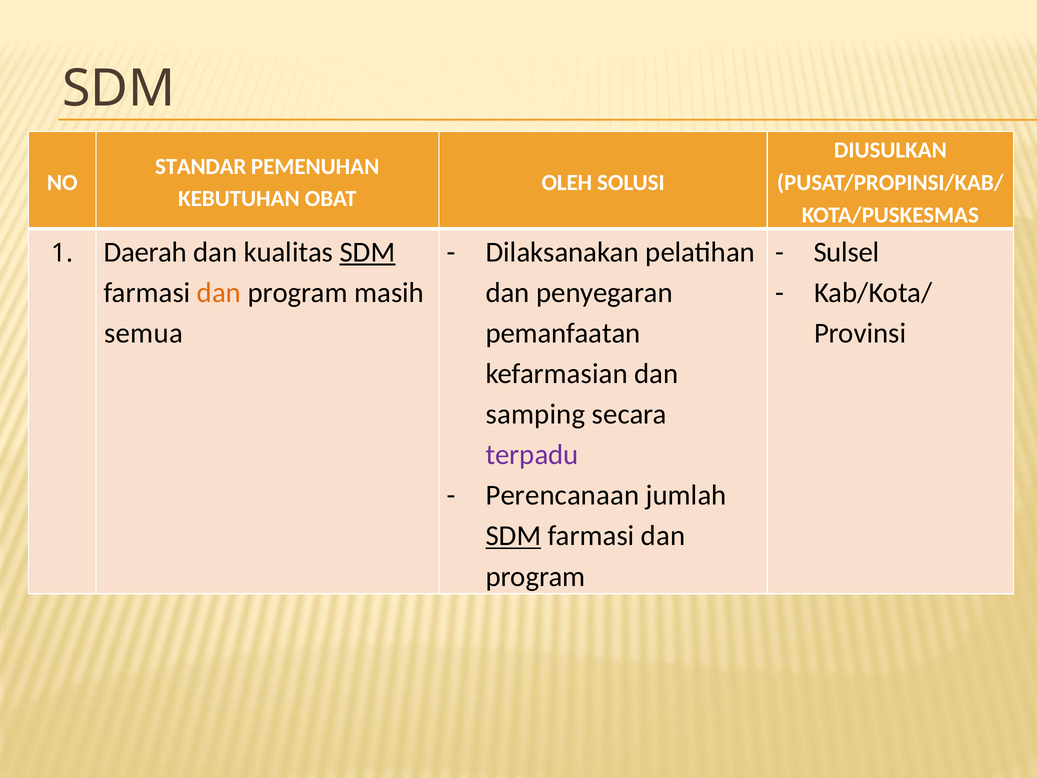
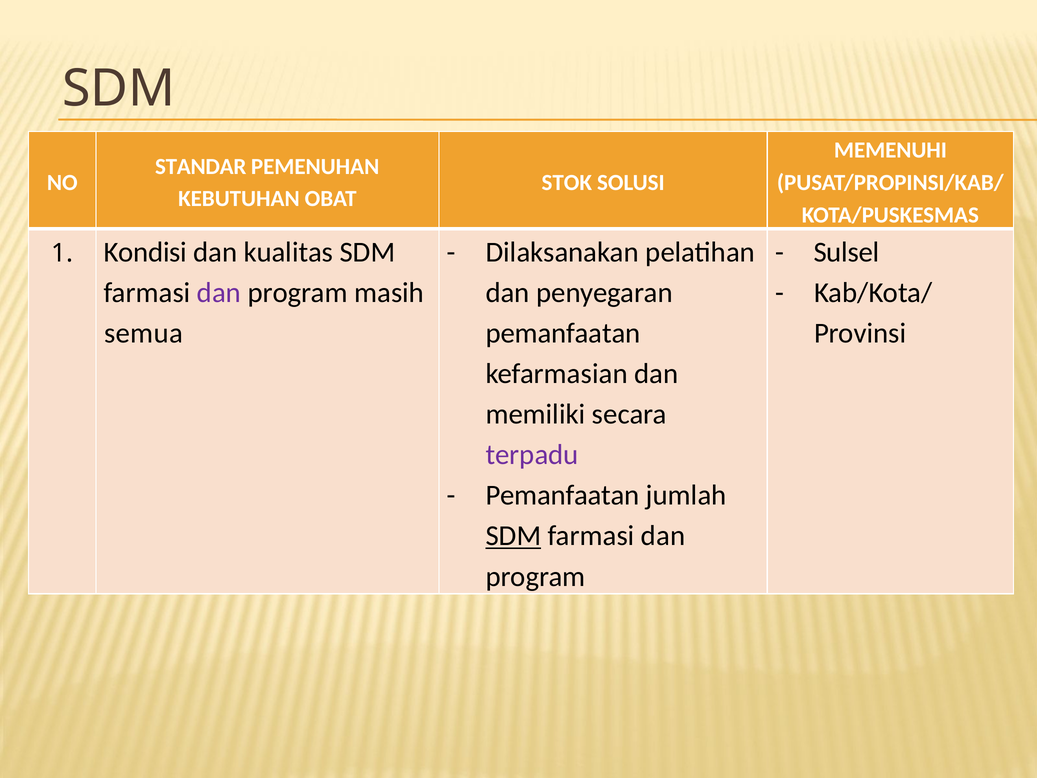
DIUSULKAN: DIUSULKAN -> MEMENUHI (890, 150)
OLEH: OLEH -> STOK (567, 183)
Daerah: Daerah -> Kondisi (145, 252)
SDM underline: present -> none (368, 252)
dan colour: orange -> purple (219, 293)
samping: samping -> memiliki (535, 414)
Perencanaan: Perencanaan -> Pemanfaatan (563, 495)
